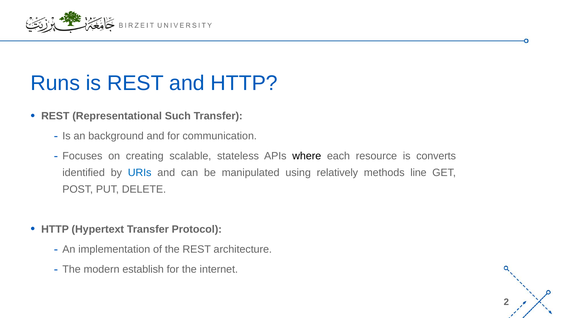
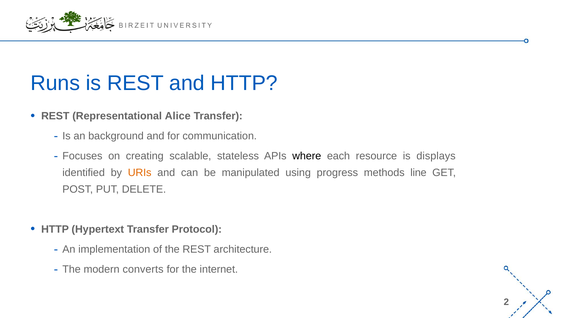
Such: Such -> Alice (178, 116)
converts: converts -> displays (436, 156)
URIs colour: blue -> orange (140, 173)
relatively: relatively -> progress (337, 173)
establish: establish -> converts (143, 270)
